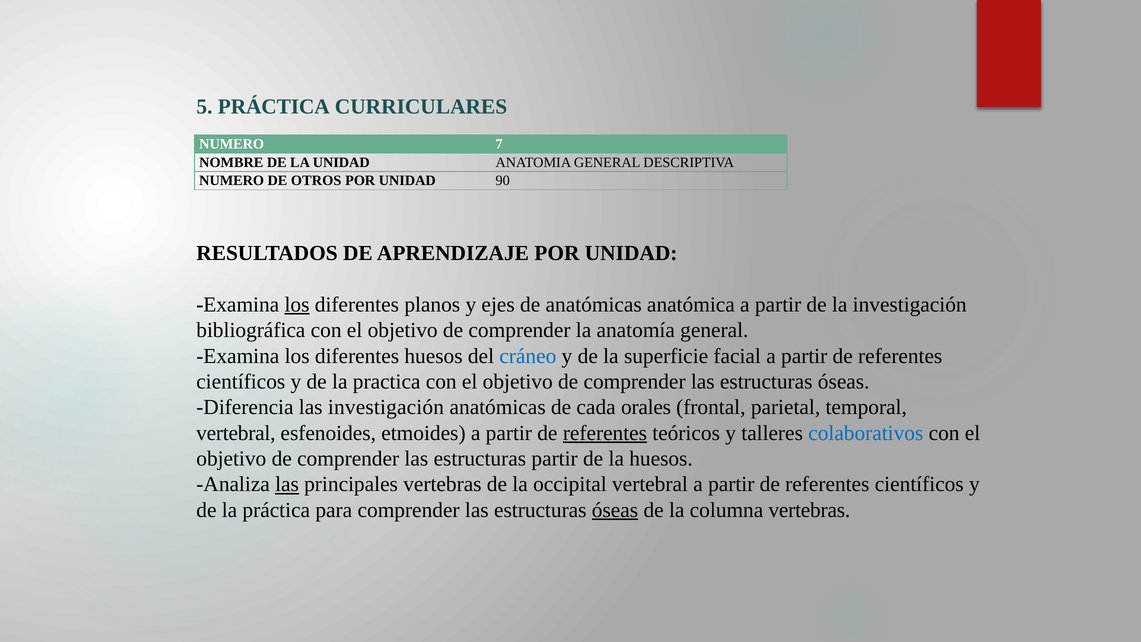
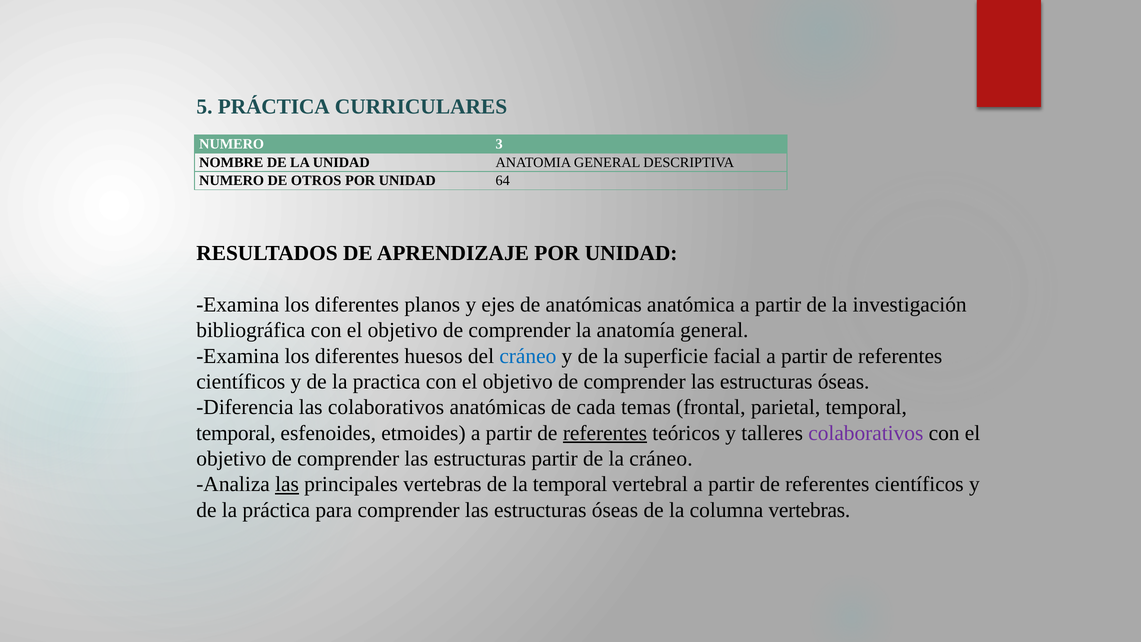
7: 7 -> 3 (499, 144)
90: 90 -> 64 (503, 181)
los underline: present -> none (297, 305)
las investigación: investigación -> colaborativos (386, 407)
orales: orales -> temas (646, 407)
vertebral: vertebral -> temporal (236, 433)
colaborativos colour: blue -> purple (866, 433)
la huesos: huesos -> cráneo (661, 459)
la occipital: occipital -> temporal (570, 484)
óseas underline: present -> none (615, 510)
